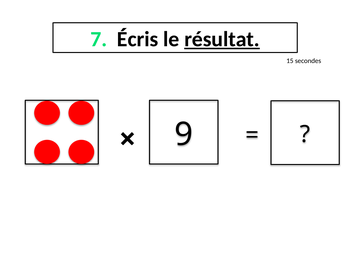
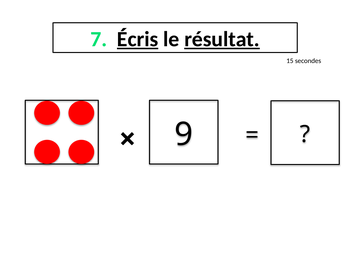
Écris underline: none -> present (138, 39)
